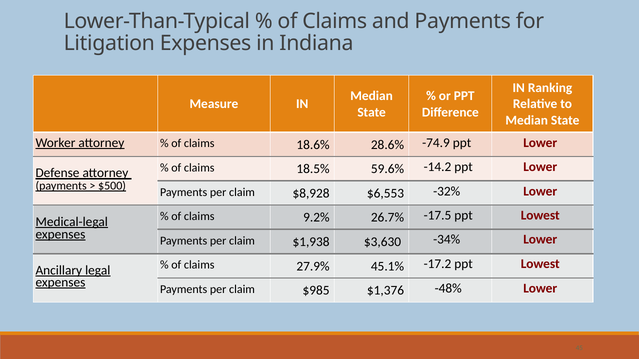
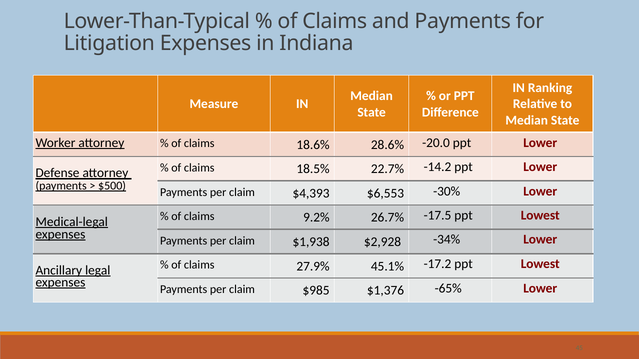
-74.9: -74.9 -> -20.0 (436, 143)
59.6%: 59.6% -> 22.7% (387, 169)
$8,928: $8,928 -> $4,393 (311, 194)
-32%: -32% -> -30% (447, 191)
$3,630: $3,630 -> $2,928 (382, 242)
-48%: -48% -> -65% (448, 289)
